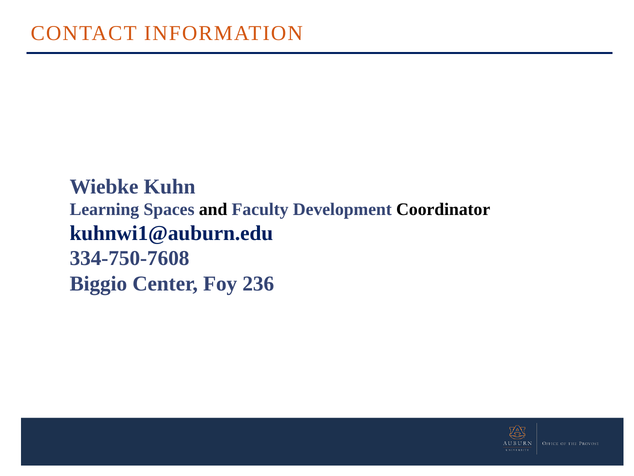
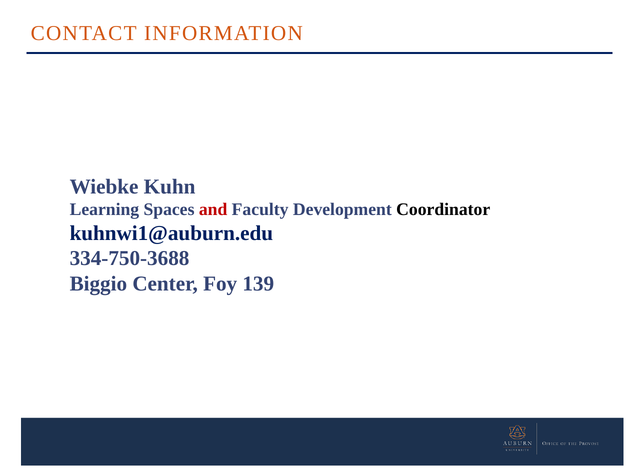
and colour: black -> red (213, 209)
334-750-7608: 334-750-7608 -> 334-750-3688 (130, 258)
236: 236 -> 139 (258, 284)
